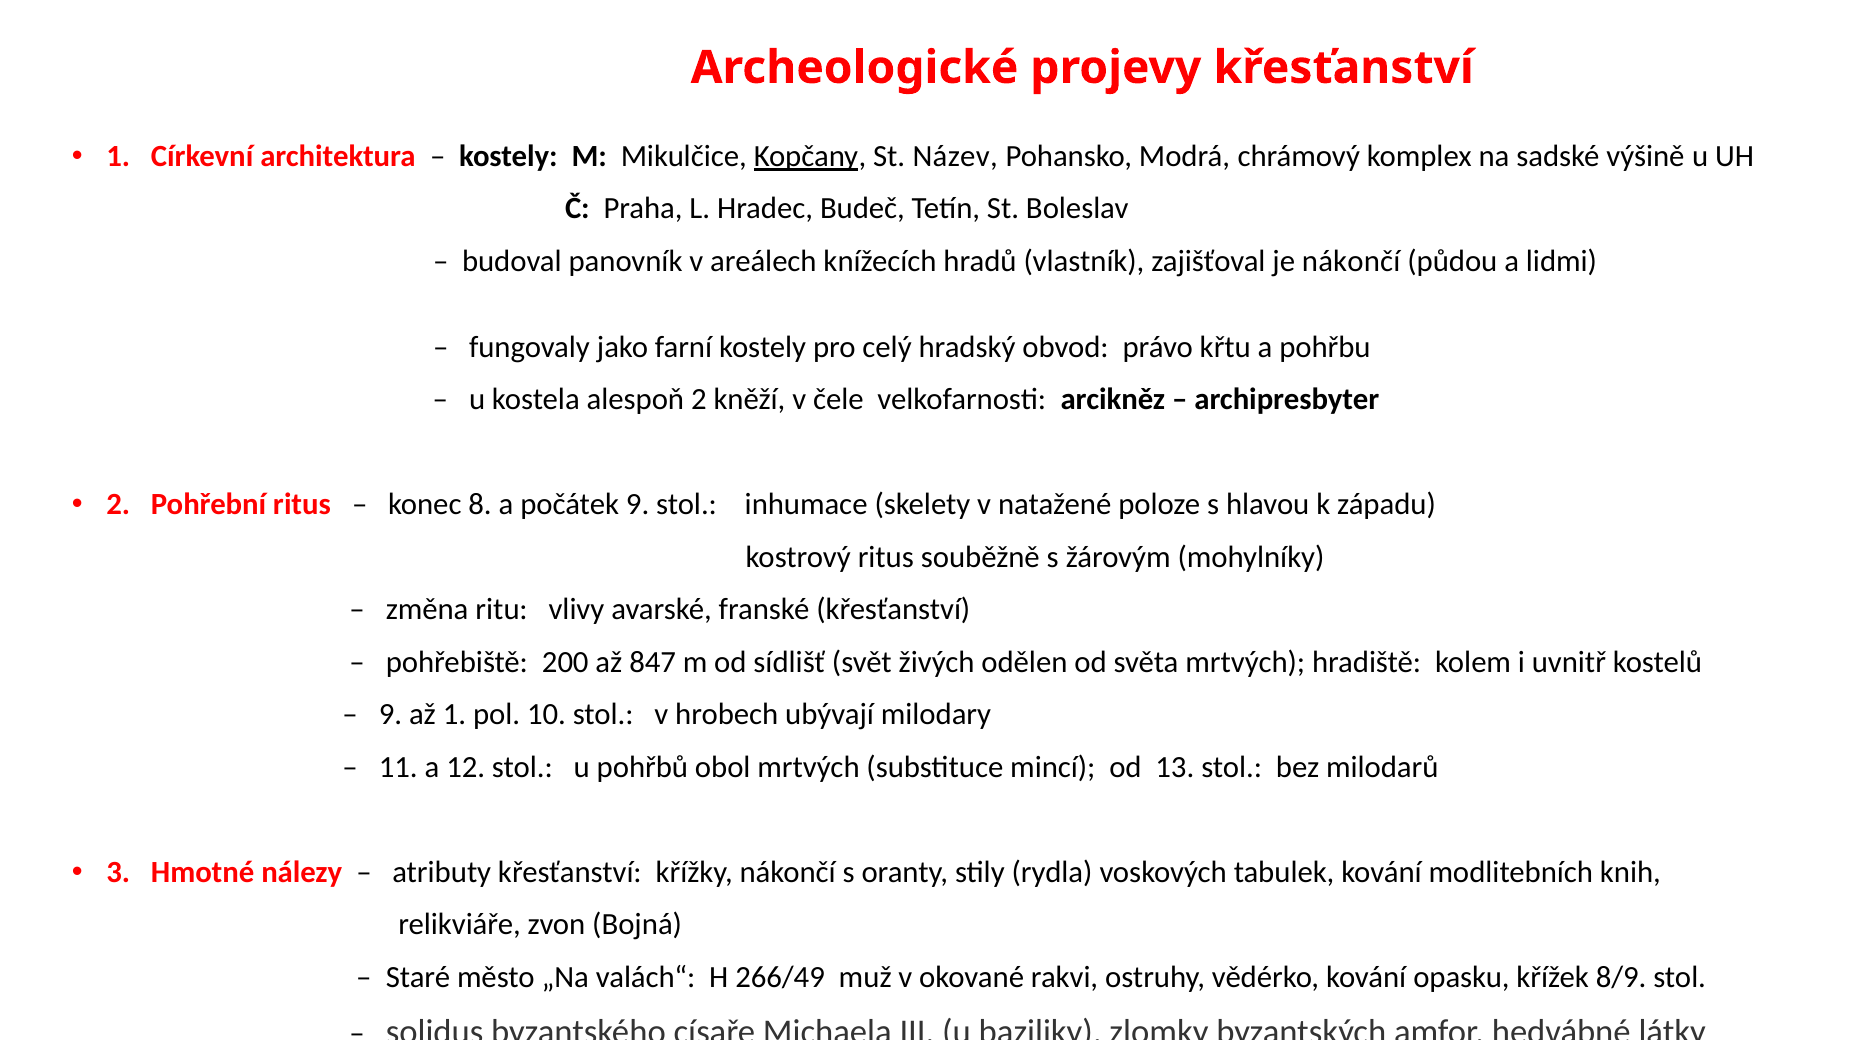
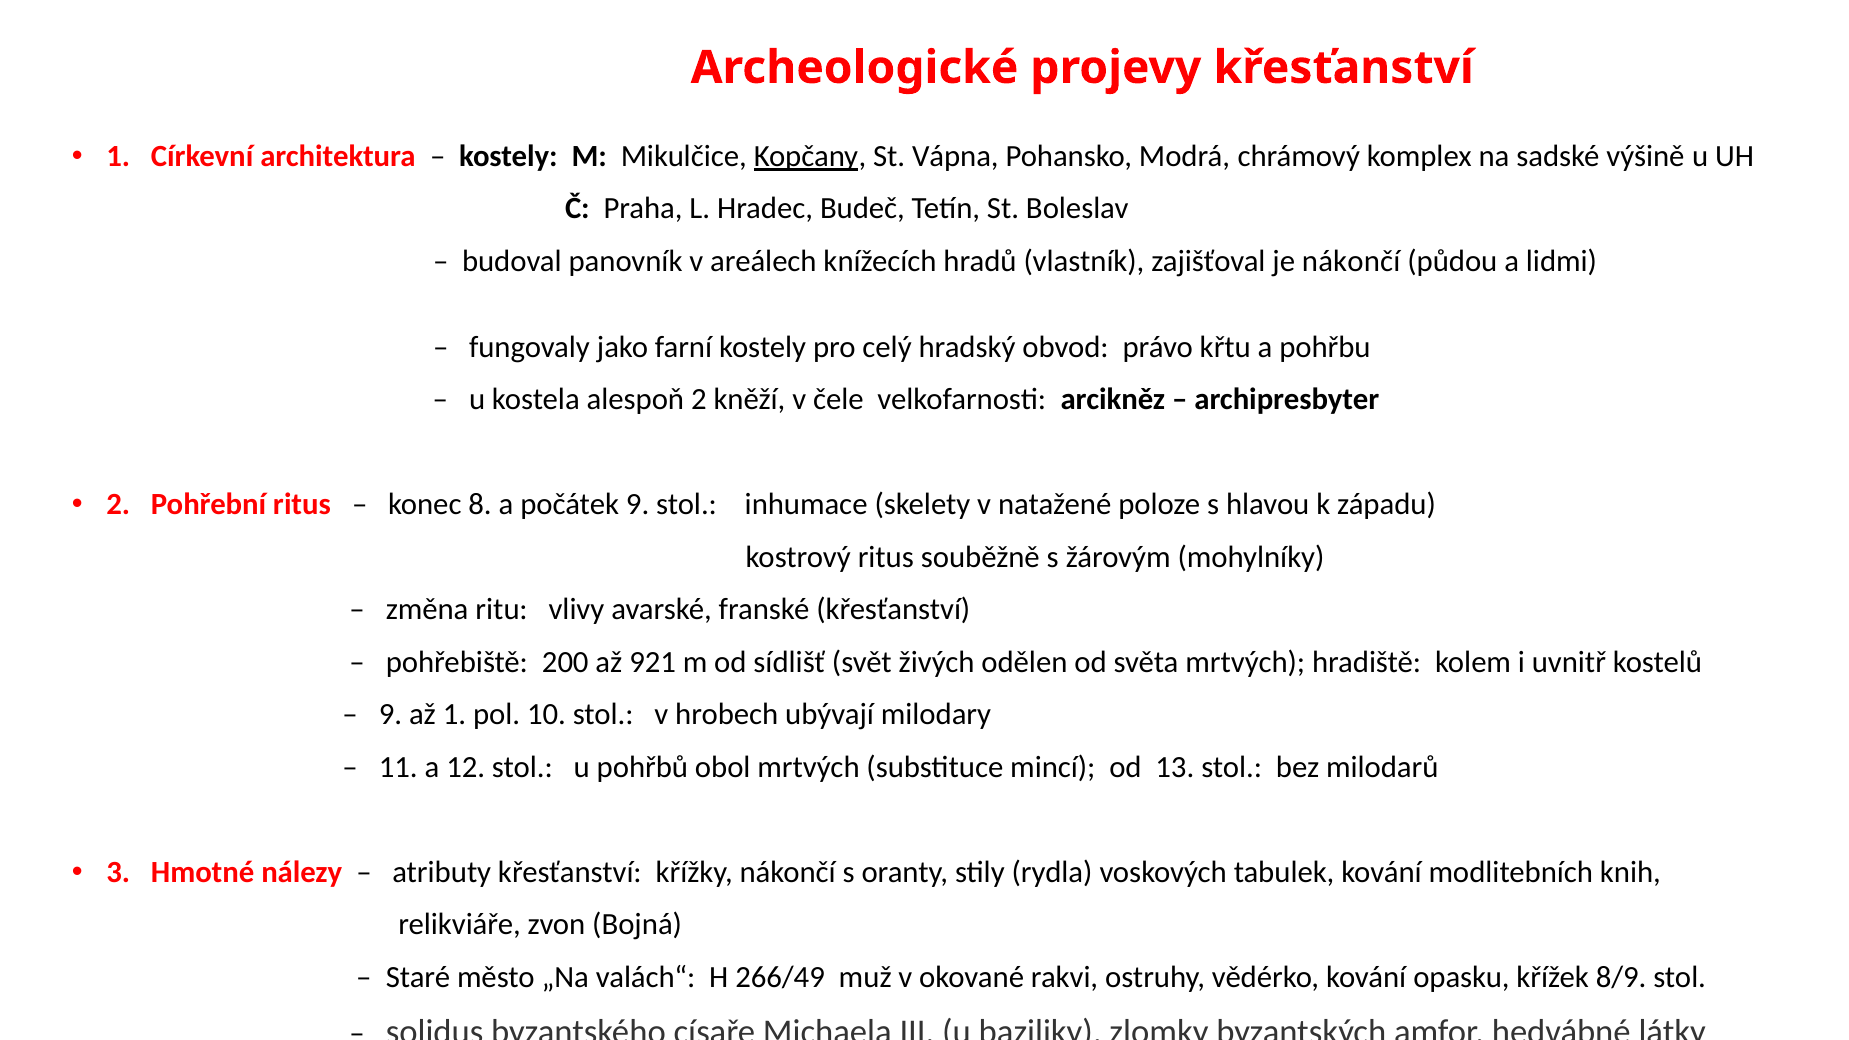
Název: Název -> Vápna (955, 156)
847: 847 -> 921 (653, 662)
